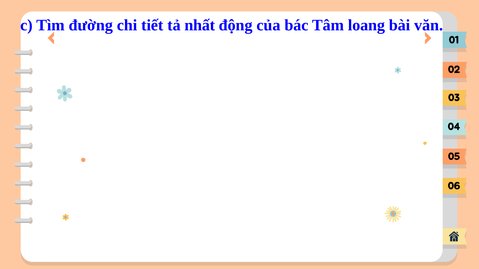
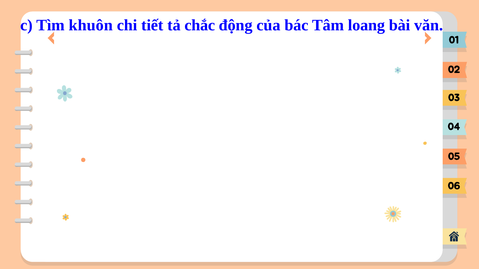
đường: đường -> khuôn (91, 25)
nhất: nhất -> chắc (200, 25)
